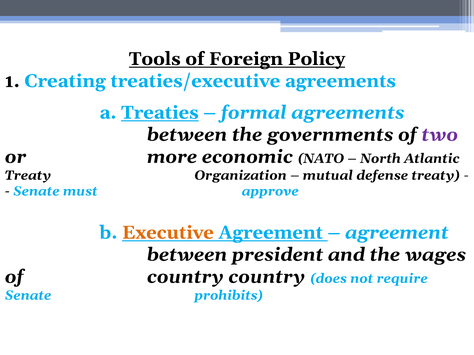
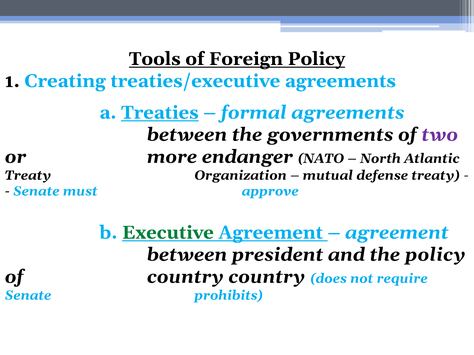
economic: economic -> endanger (247, 157)
Executive colour: orange -> green (168, 233)
the wages: wages -> policy (435, 255)
